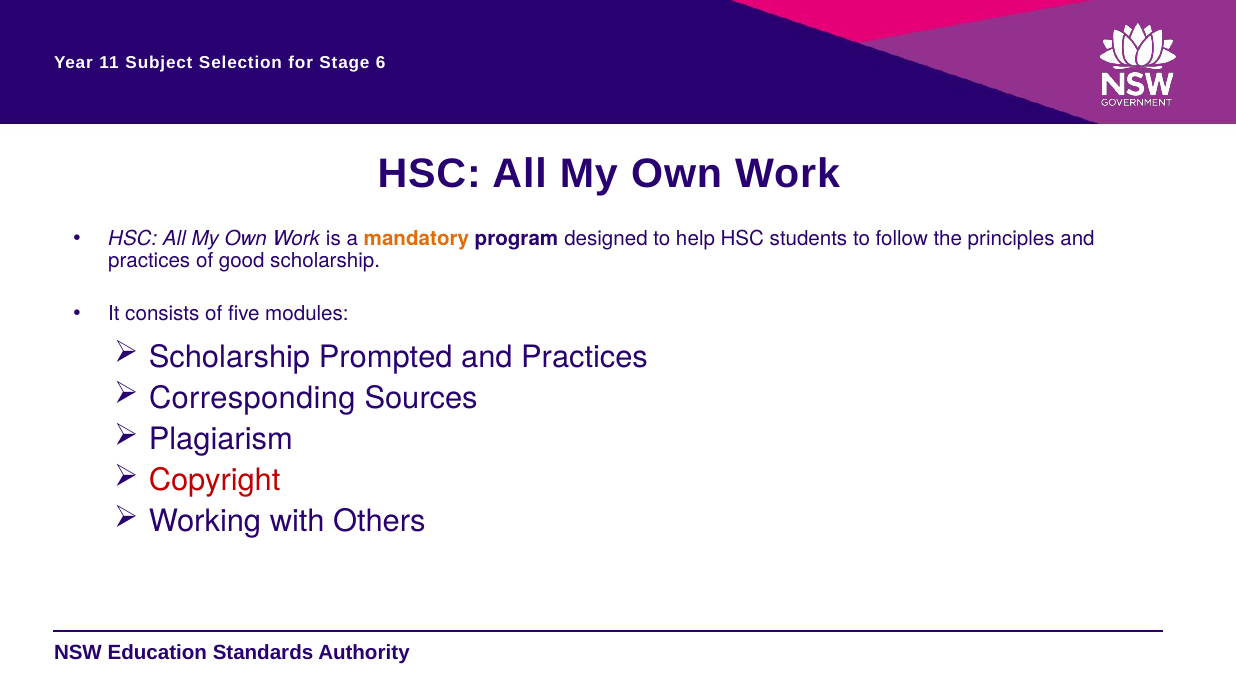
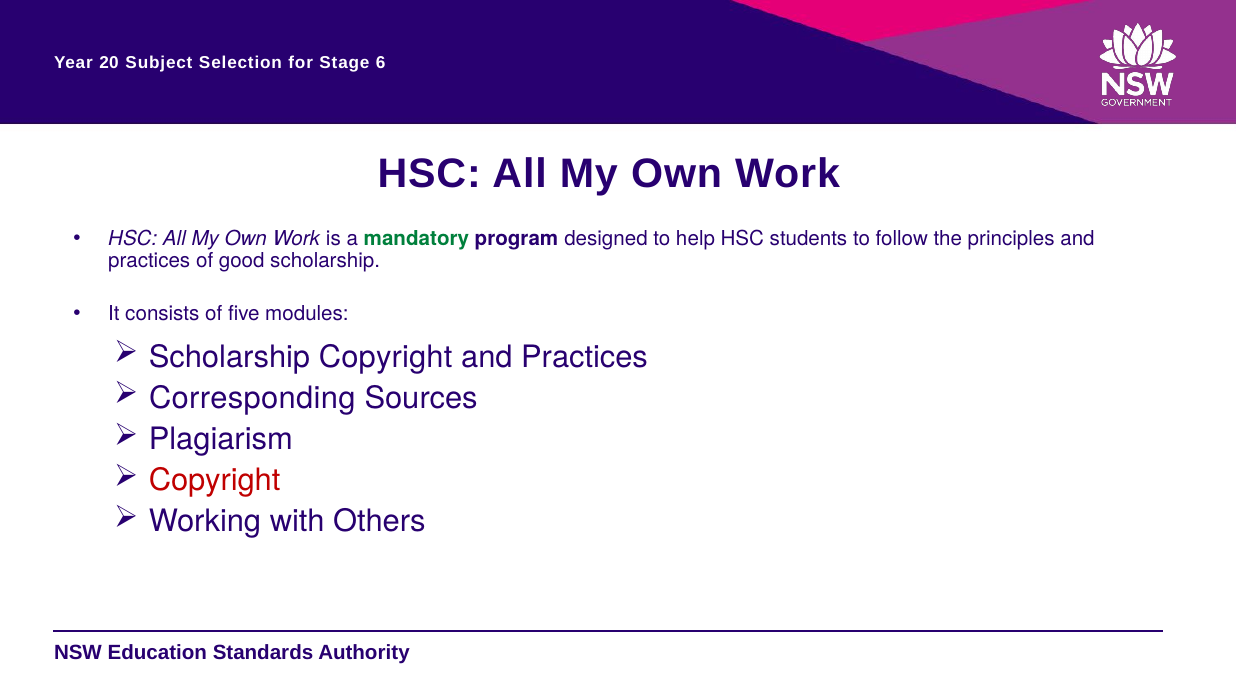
11: 11 -> 20 (109, 63)
mandatory colour: orange -> green (416, 239)
Scholarship Prompted: Prompted -> Copyright (386, 357)
